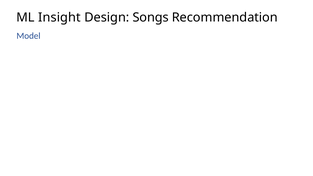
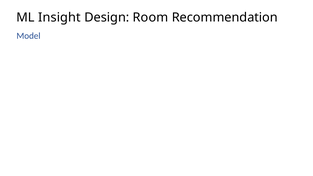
Songs: Songs -> Room (150, 17)
